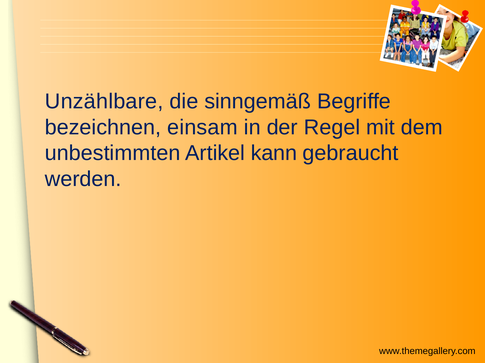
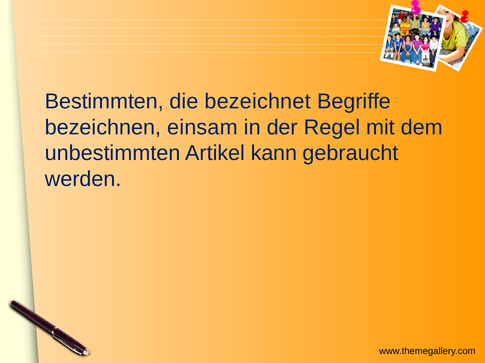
Unzählbare: Unzählbare -> Bestimmten (104, 102)
sinngemäß: sinngemäß -> bezeichnet (258, 102)
